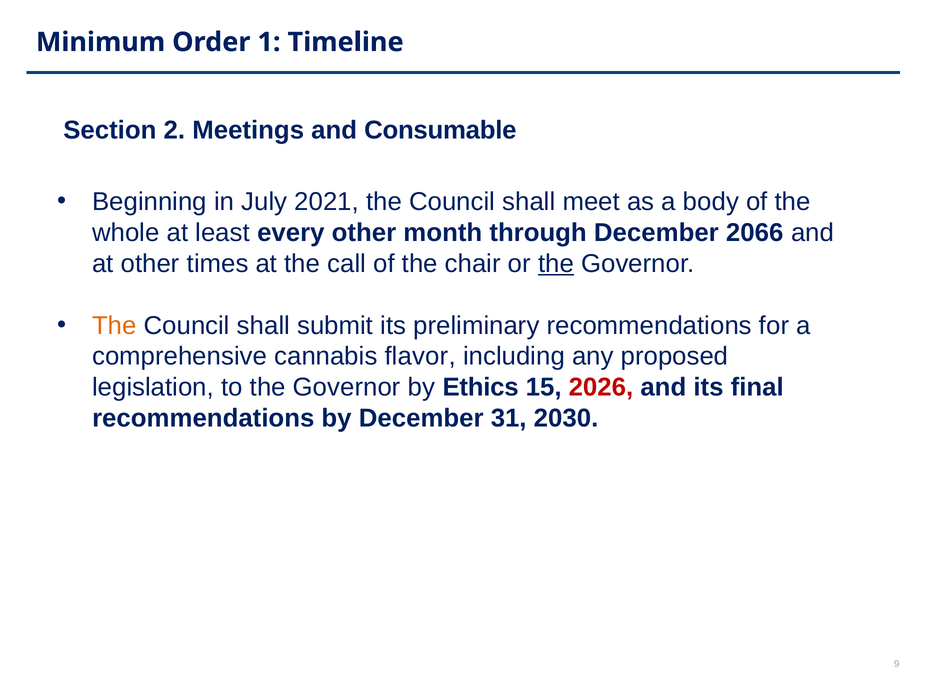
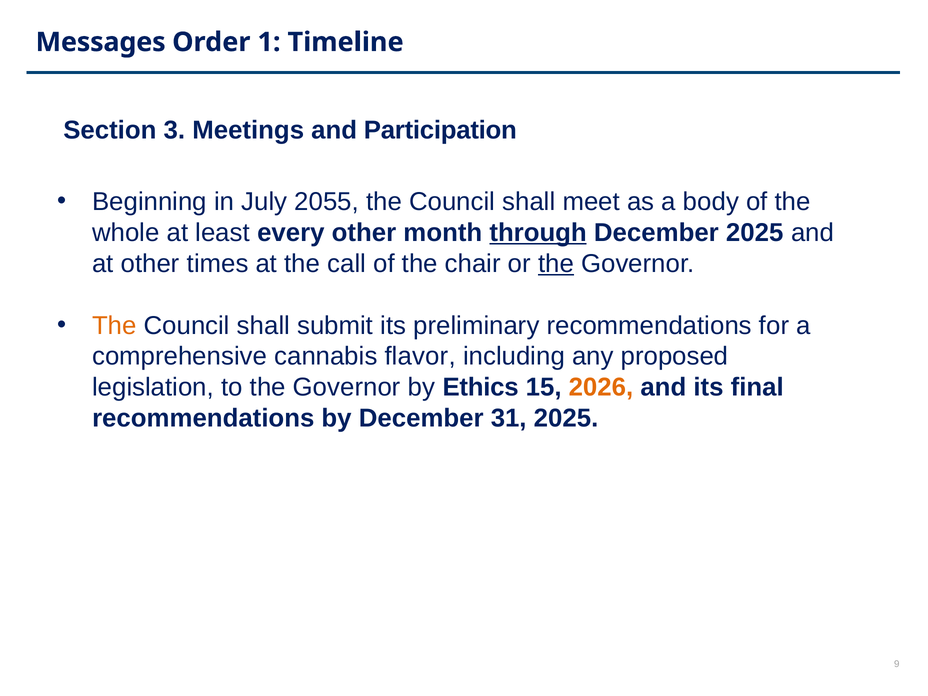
Minimum: Minimum -> Messages (101, 42)
2: 2 -> 3 (174, 130)
Consumable: Consumable -> Participation (440, 130)
2021: 2021 -> 2055 (327, 202)
through underline: none -> present (538, 233)
December 2066: 2066 -> 2025 (755, 233)
2026 colour: red -> orange (601, 387)
31 2030: 2030 -> 2025 (566, 418)
